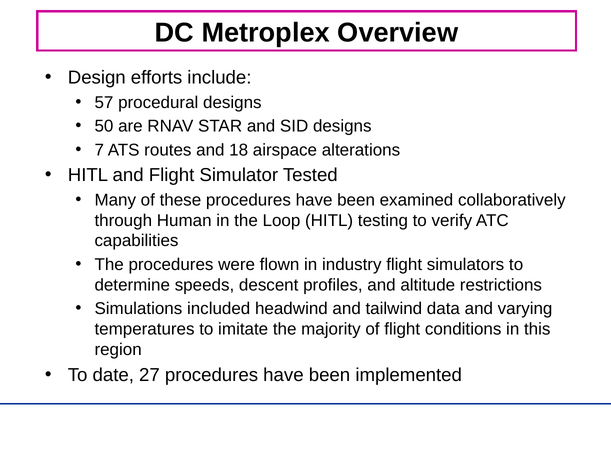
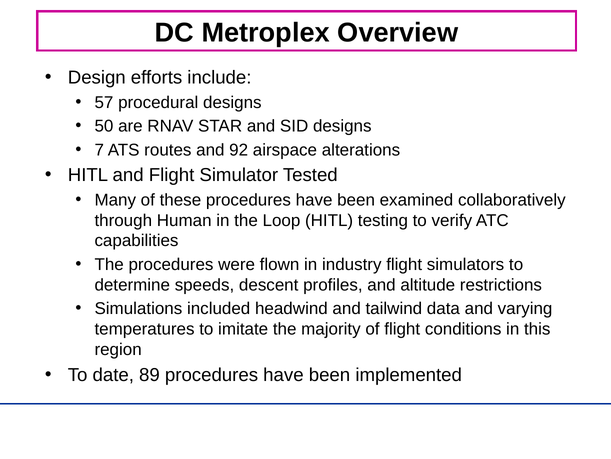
18: 18 -> 92 (239, 150)
27: 27 -> 89 (149, 374)
